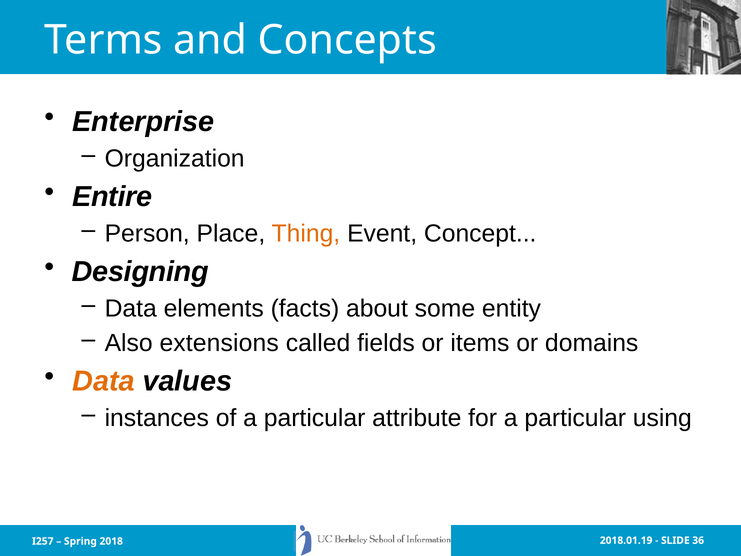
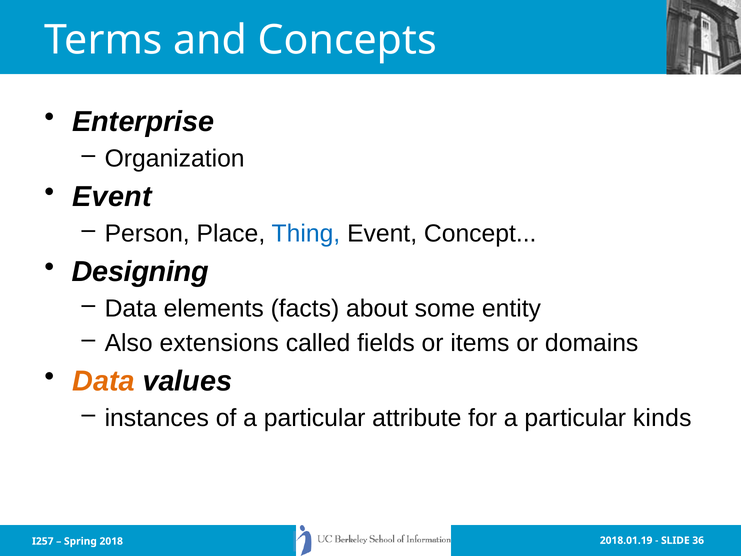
Entire: Entire -> Event (112, 197)
Thing colour: orange -> blue (306, 234)
using: using -> kinds (662, 418)
